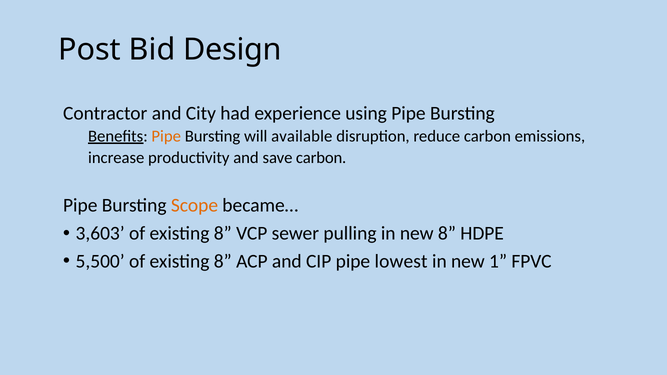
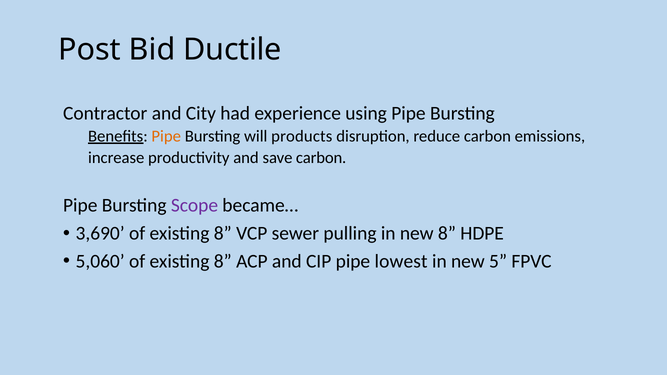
Design: Design -> Ductile (233, 50)
available: available -> products (302, 136)
Scope colour: orange -> purple (194, 206)
3,603: 3,603 -> 3,690 (100, 233)
5,500: 5,500 -> 5,060 (100, 261)
1: 1 -> 5 (498, 261)
